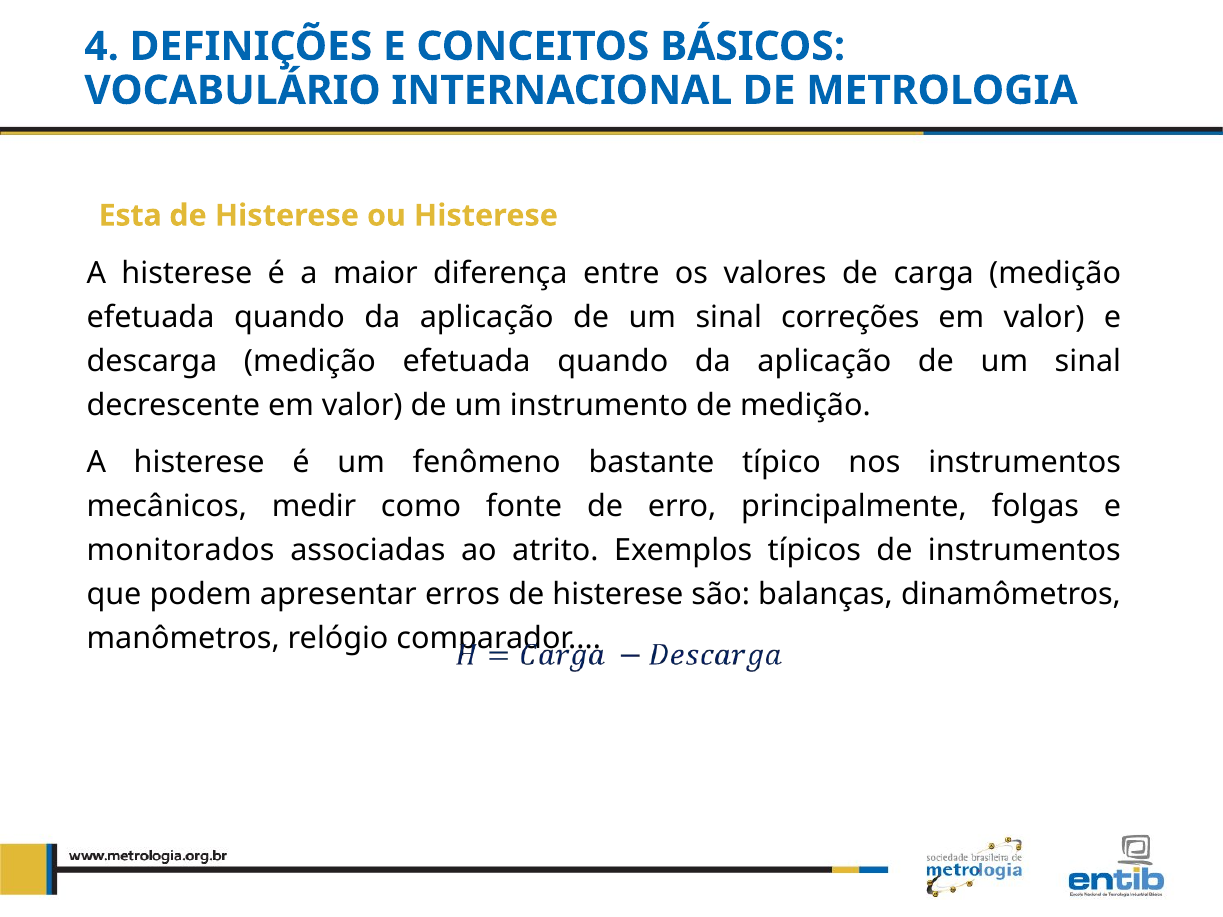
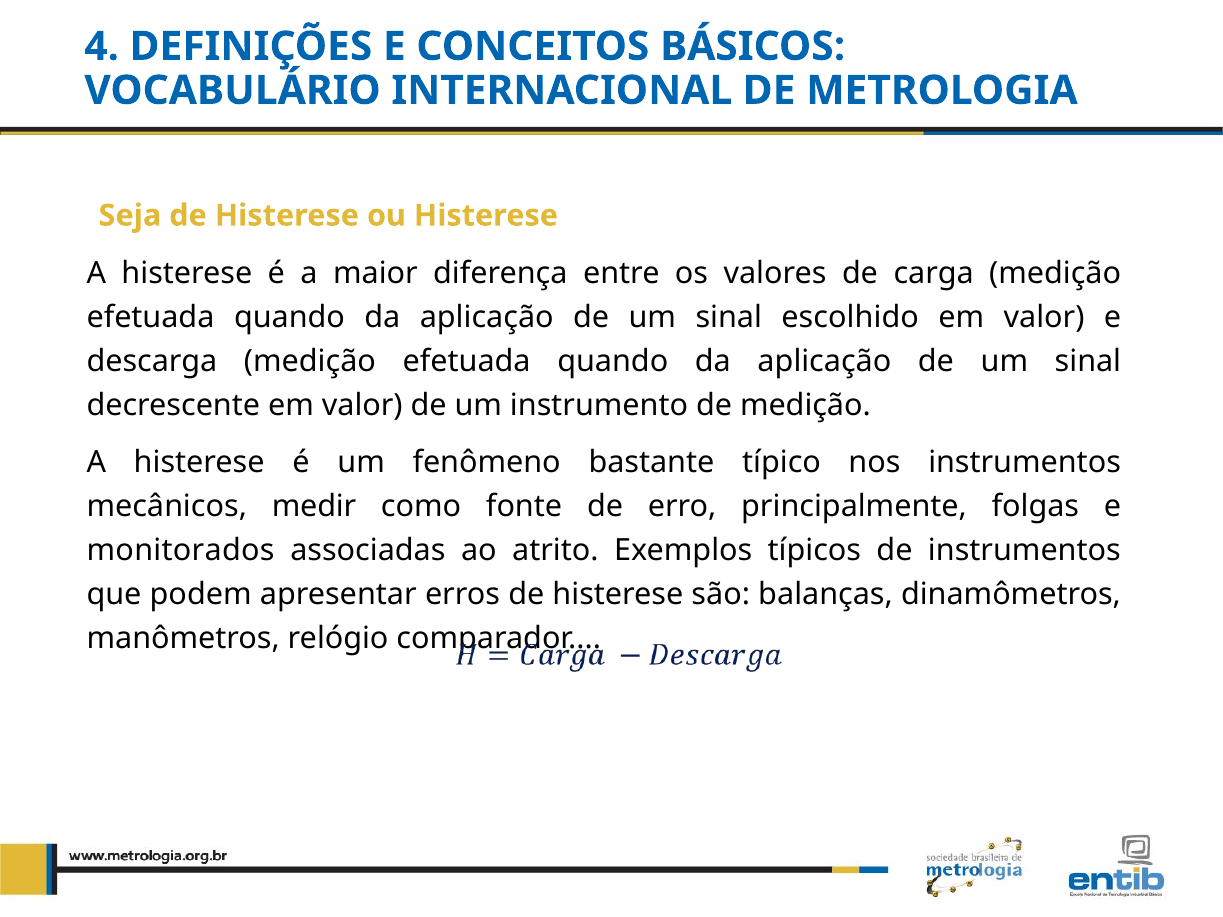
Esta: Esta -> Seja (130, 216)
correções: correções -> escolhido (850, 317)
